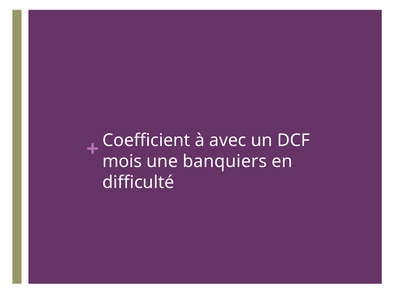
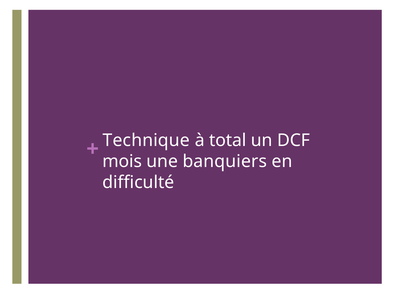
Coefficient: Coefficient -> Technique (146, 140)
avec: avec -> total (228, 140)
